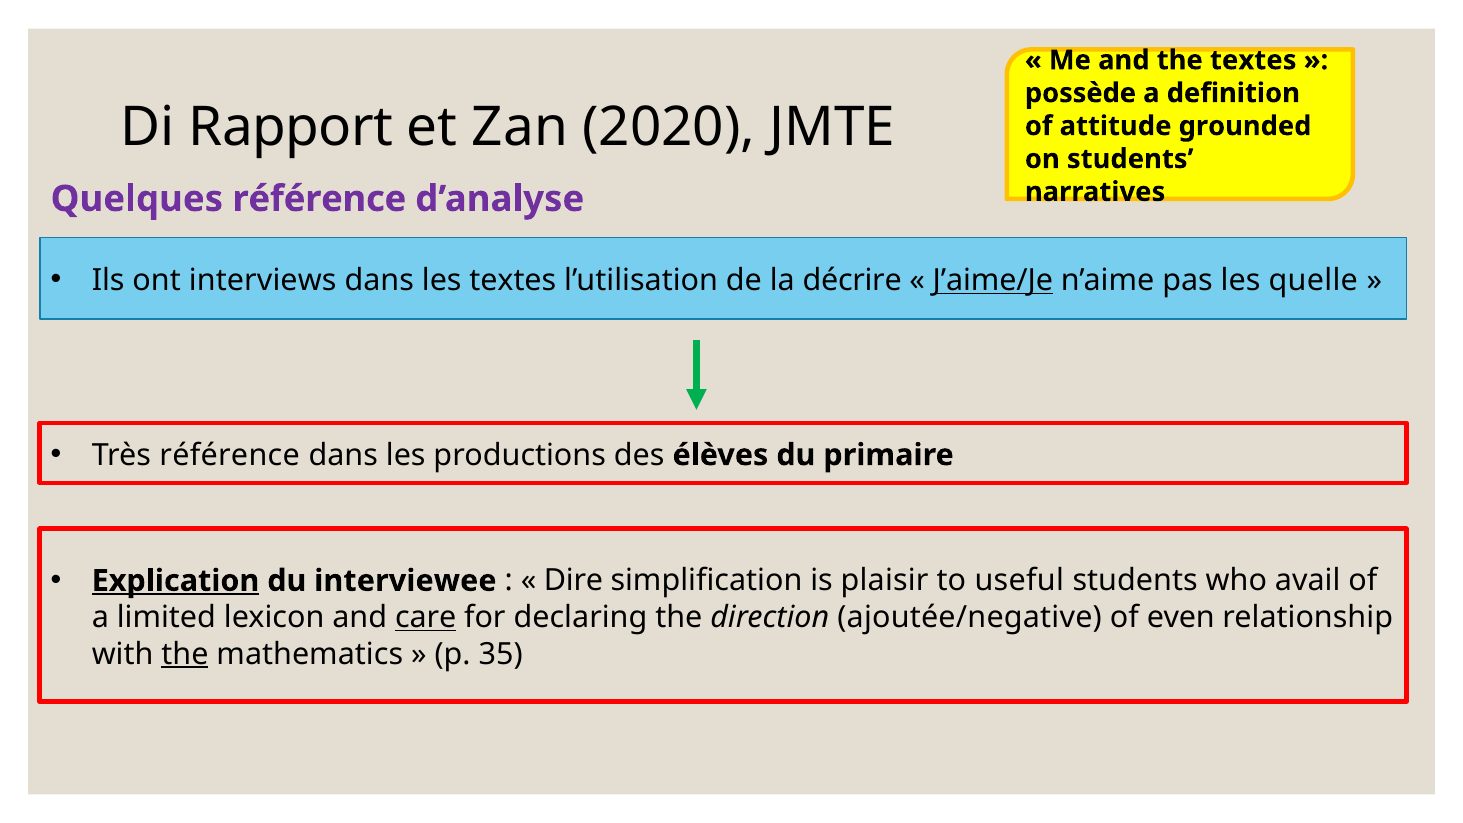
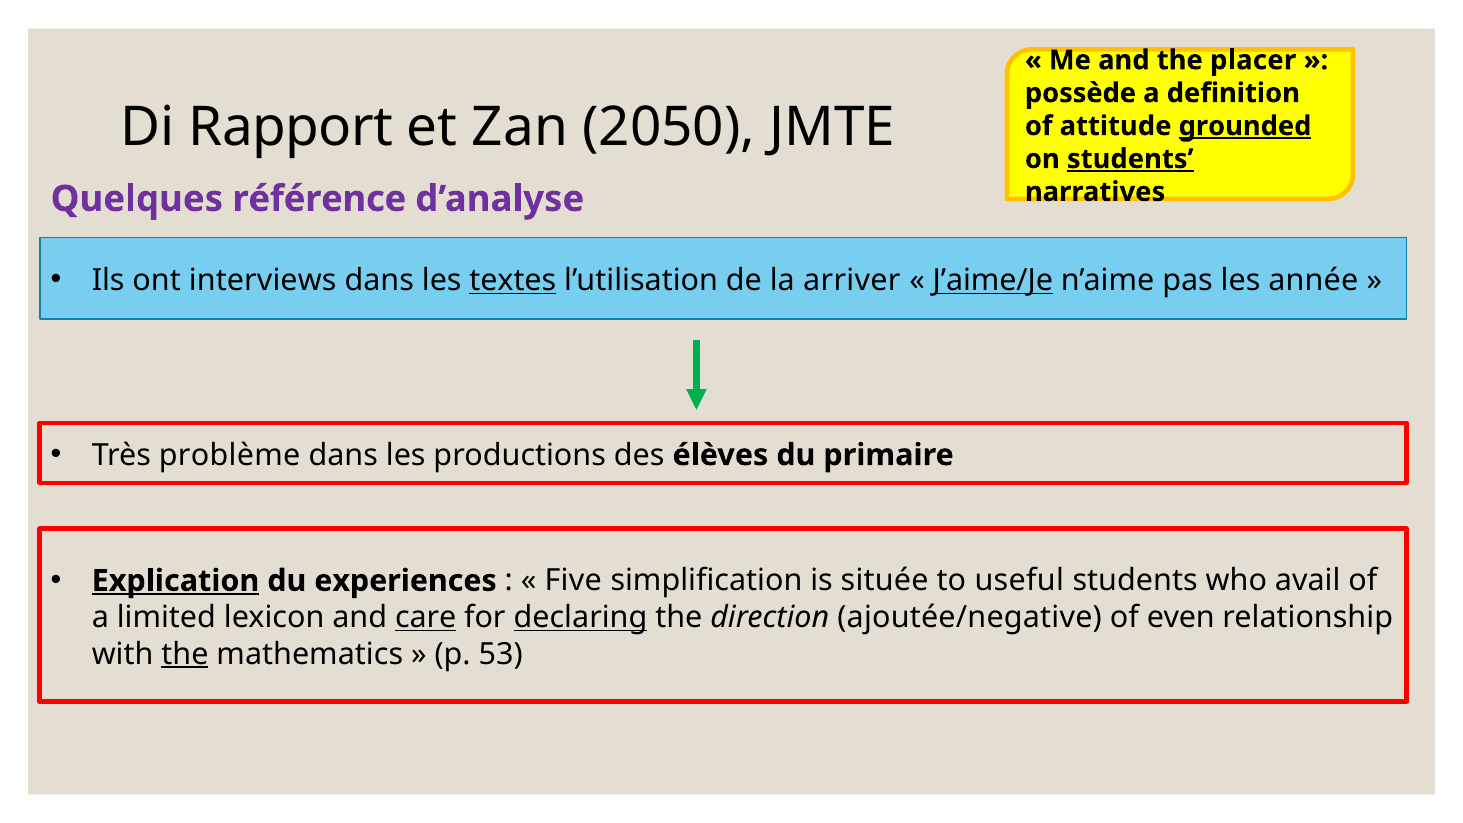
the textes: textes -> placer (1253, 60)
2020: 2020 -> 2050 (669, 128)
grounded underline: none -> present (1245, 126)
students underline: none -> present (1130, 159)
textes underline: none -> present (513, 280)
décrire: décrire -> arriver (852, 280)
quelle: quelle -> année (1313, 280)
Très référence: référence -> problème (230, 455)
interviewee: interviewee -> experiences (406, 581)
Dire: Dire -> Five (573, 581)
plaisir: plaisir -> située (885, 581)
declaring underline: none -> present (580, 617)
35: 35 -> 53 (501, 654)
